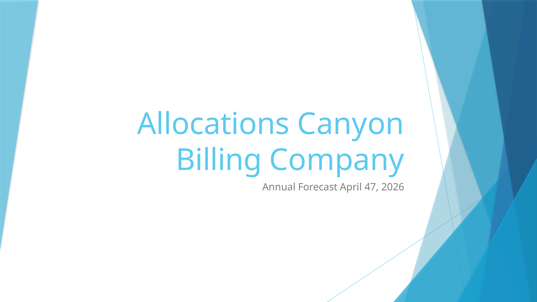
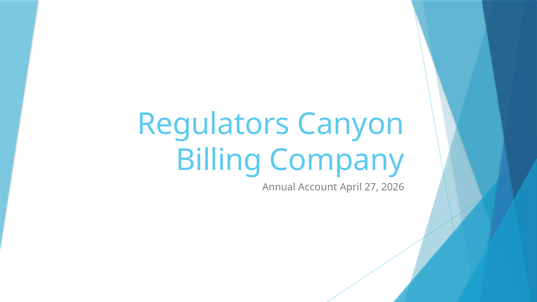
Allocations: Allocations -> Regulators (213, 124)
Forecast: Forecast -> Account (318, 187)
47: 47 -> 27 (372, 187)
